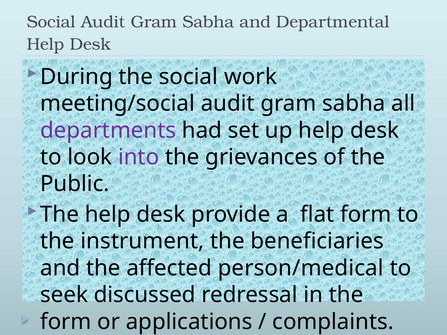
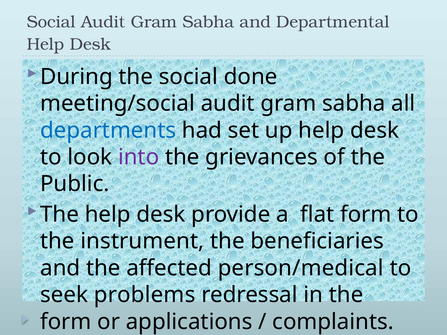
work: work -> done (251, 77)
departments colour: purple -> blue (108, 130)
discussed: discussed -> problems (145, 295)
